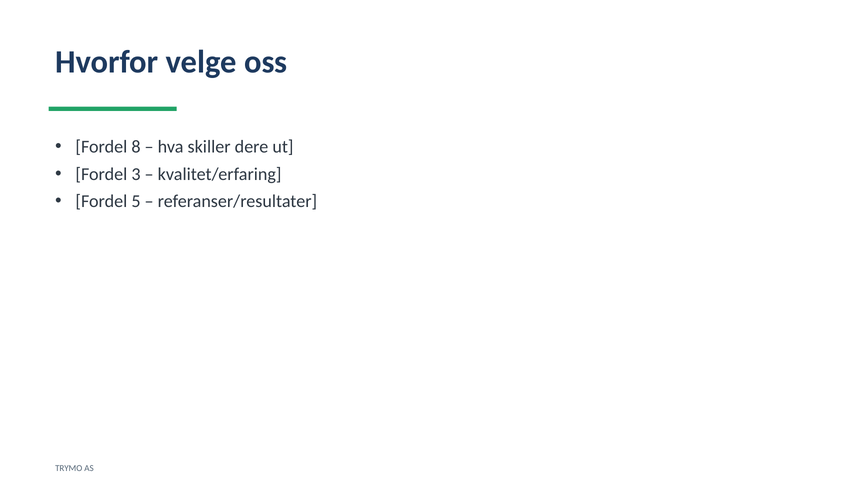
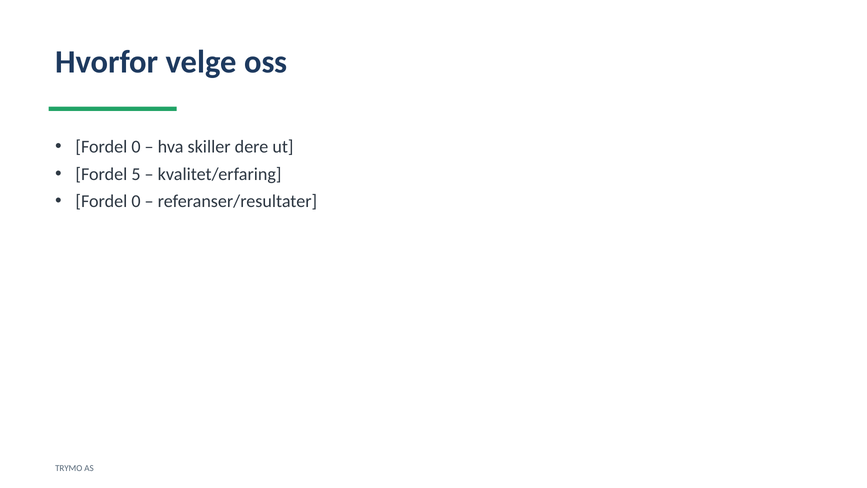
8: 8 -> 0 (136, 147)
3: 3 -> 5 (136, 174)
5: 5 -> 0 (136, 201)
